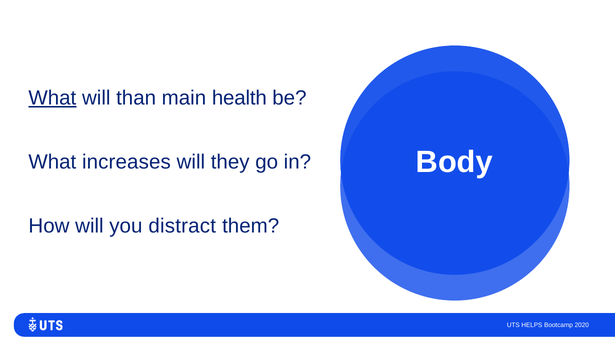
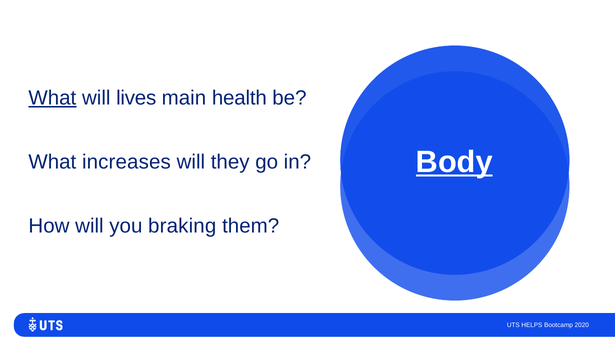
than: than -> lives (136, 98)
Body underline: none -> present (454, 162)
distract: distract -> braking (182, 226)
